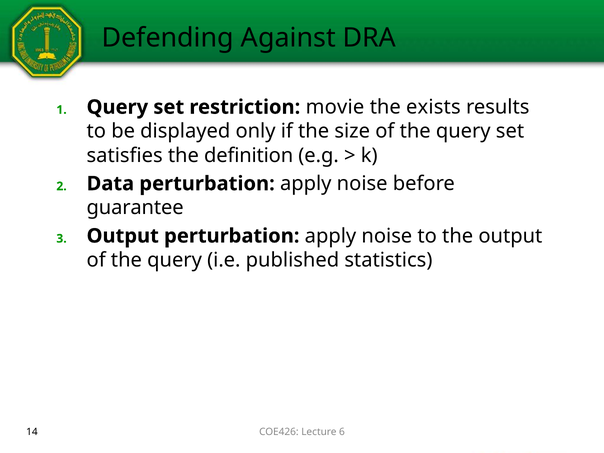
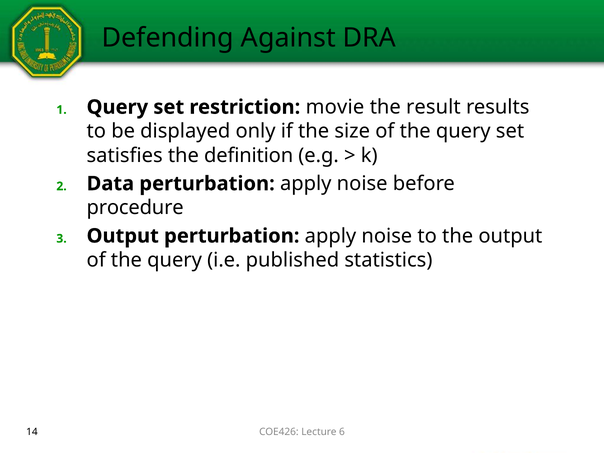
exists: exists -> result (433, 107)
guarantee: guarantee -> procedure (135, 208)
